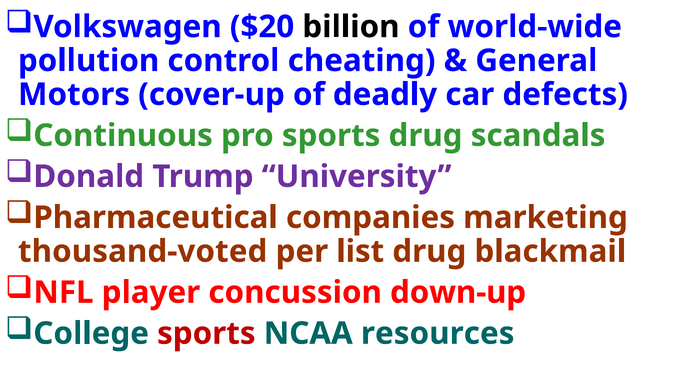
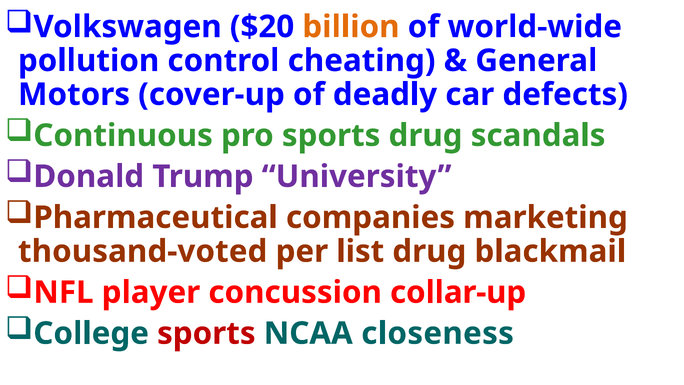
billion colour: black -> orange (351, 27)
down-up: down-up -> collar-up (458, 292)
resources: resources -> closeness (438, 333)
